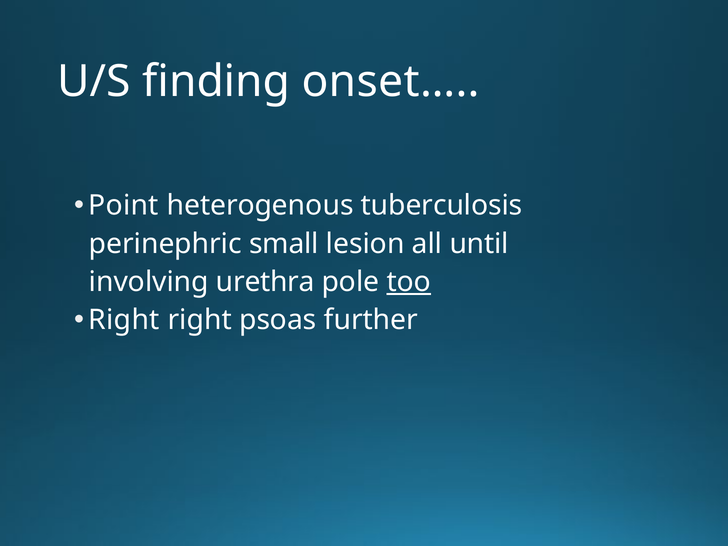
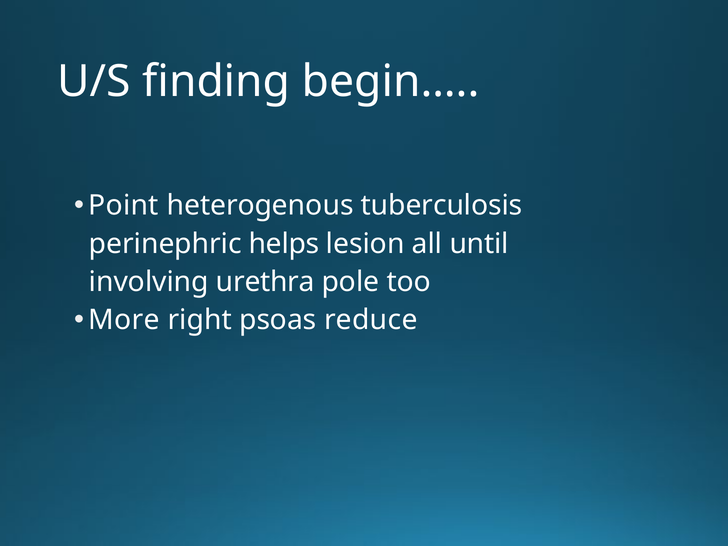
onset…: onset… -> begin… (391, 82)
small: small -> helps (284, 244)
too underline: present -> none (409, 282)
Right: Right -> More (124, 320)
further: further -> reduce (371, 320)
